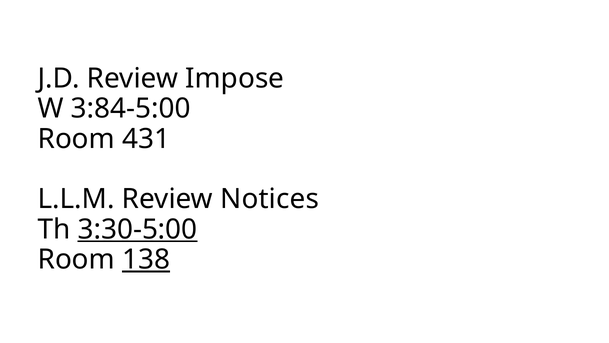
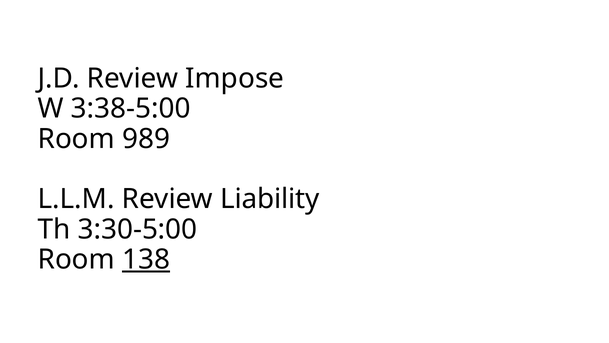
3:84-5:00: 3:84-5:00 -> 3:38-5:00 (131, 109)
431: 431 -> 989 (146, 139)
Notices: Notices -> Liability (270, 199)
3:30-5:00 underline: present -> none (138, 229)
